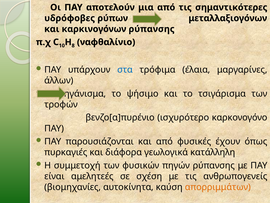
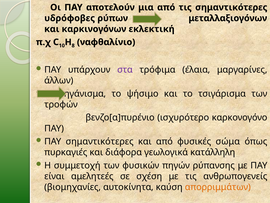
καρκινογόνων ρύπανσης: ρύπανσης -> εκλεκτική (152, 29)
στα colour: blue -> purple (125, 70)
ΠΑΥ παρουσιάζονται: παρουσιάζονται -> σημαντικότερες (100, 141)
έχουν: έχουν -> σώμα (228, 141)
